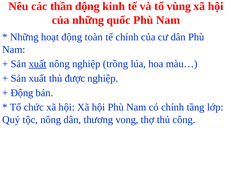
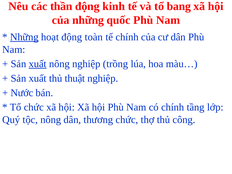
vùng: vùng -> bang (179, 6)
Những underline: none -> present (24, 37)
được: được -> thuật (75, 78)
Động: Động -> Nước (22, 93)
thương vong: vong -> chức (127, 120)
